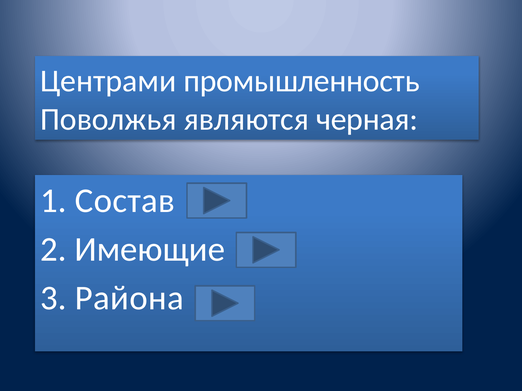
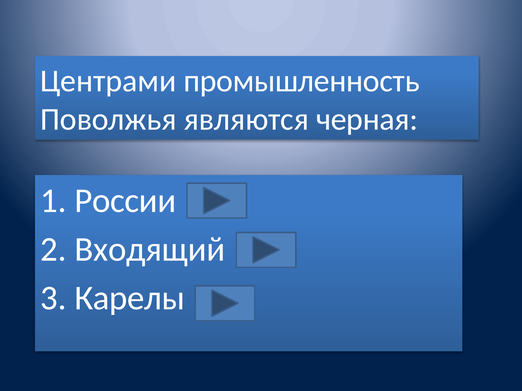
Состав: Состав -> России (125, 201)
Имеющие: Имеющие -> Входящий (150, 250)
Района: Района -> Карелы (130, 299)
